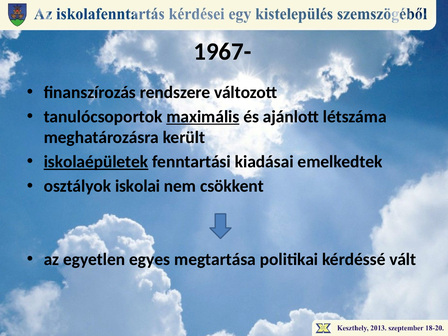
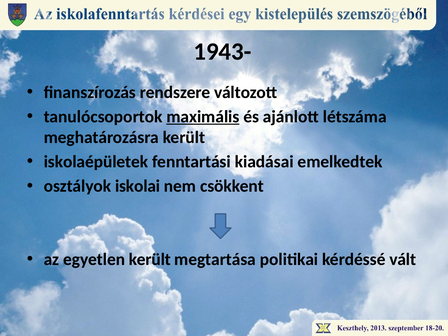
1967-: 1967- -> 1943- (222, 52)
iskolaépületek underline: present -> none (96, 162)
egyetlen egyes: egyes -> került (150, 259)
